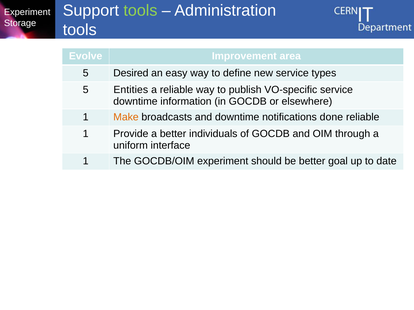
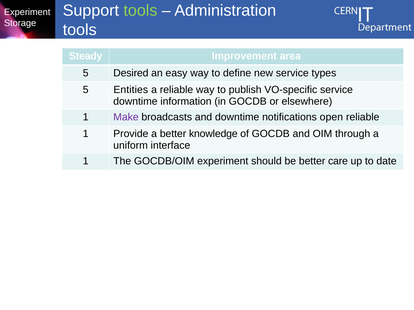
Evolve: Evolve -> Steady (86, 56)
Make colour: orange -> purple (126, 117)
done: done -> open (331, 117)
individuals: individuals -> knowledge (213, 134)
goal: goal -> care (338, 161)
